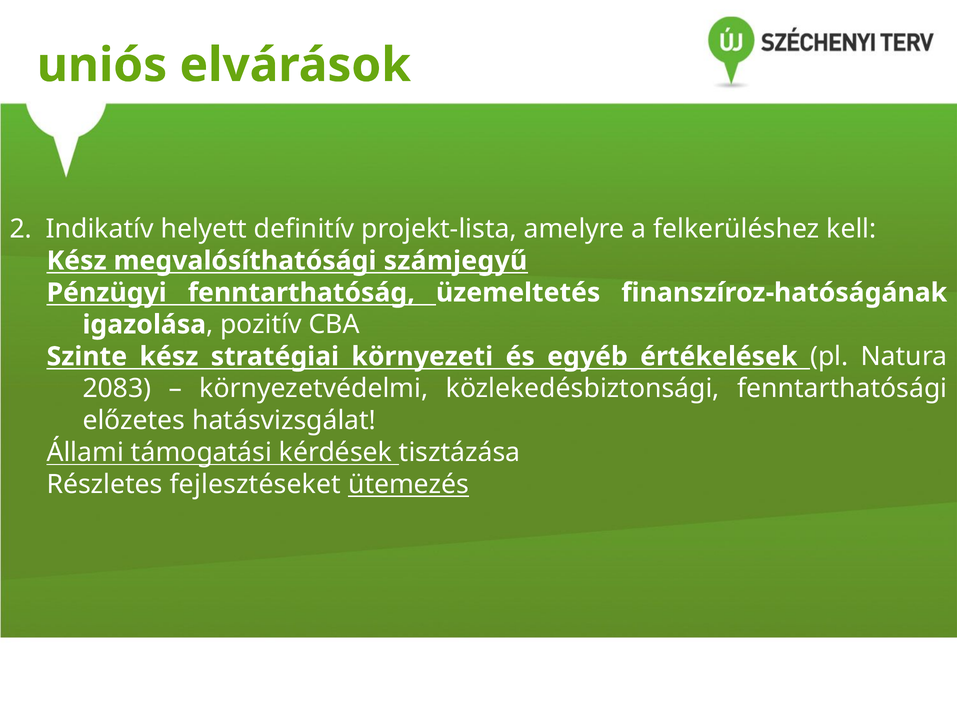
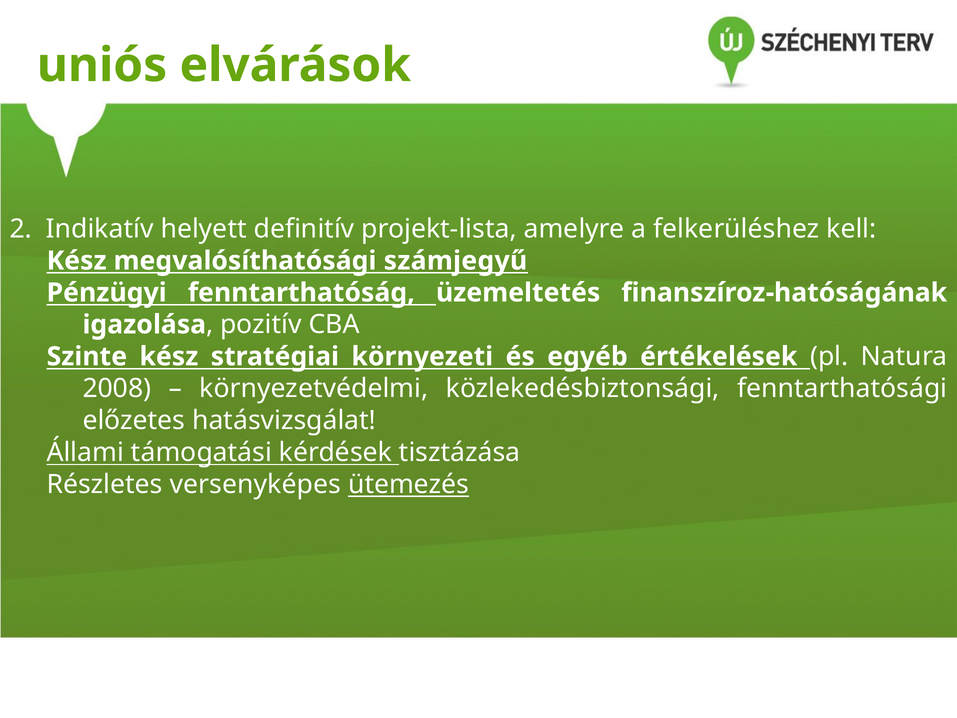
2083: 2083 -> 2008 (117, 388)
fejlesztéseket: fejlesztéseket -> versenyképes (255, 484)
